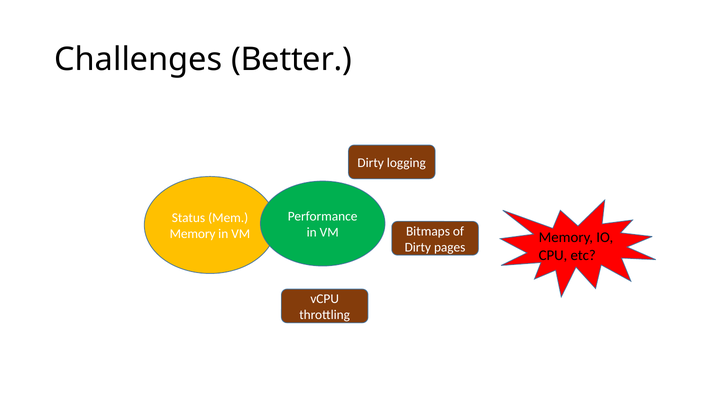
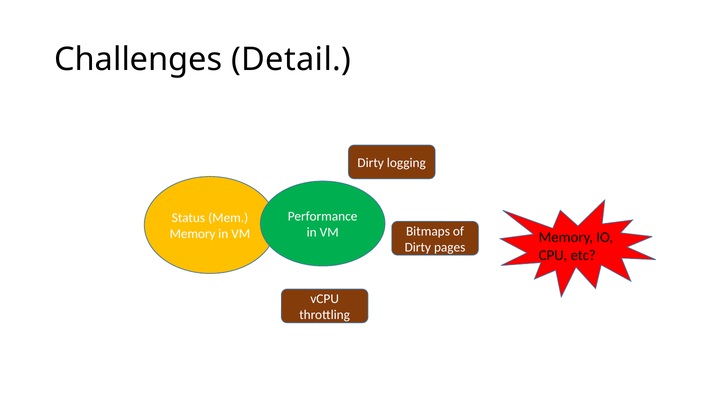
Better: Better -> Detail (291, 60)
